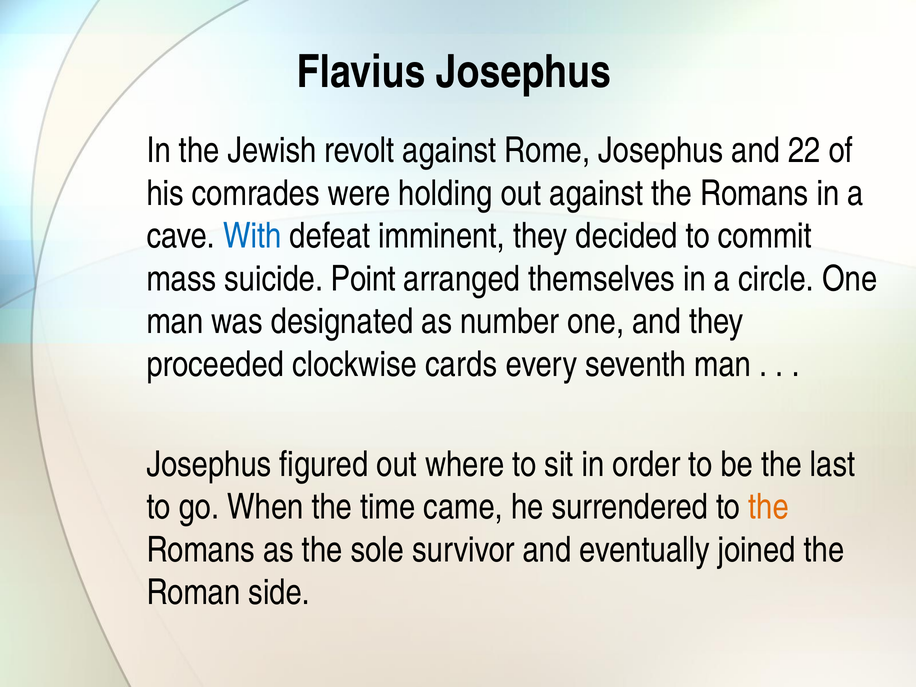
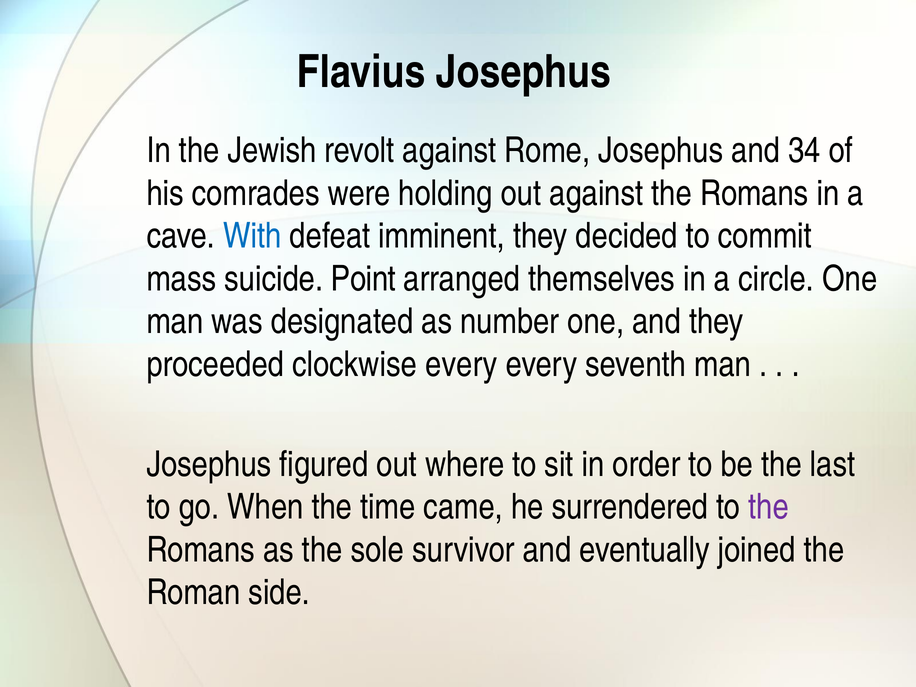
22: 22 -> 34 (804, 151)
clockwise cards: cards -> every (461, 364)
the colour: orange -> purple (769, 507)
